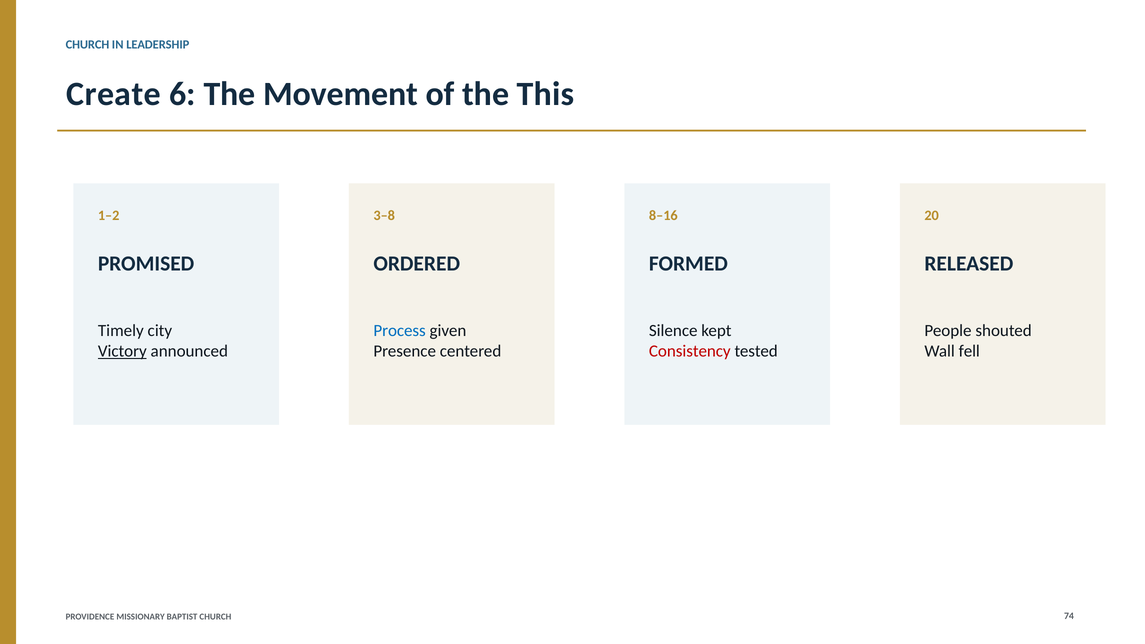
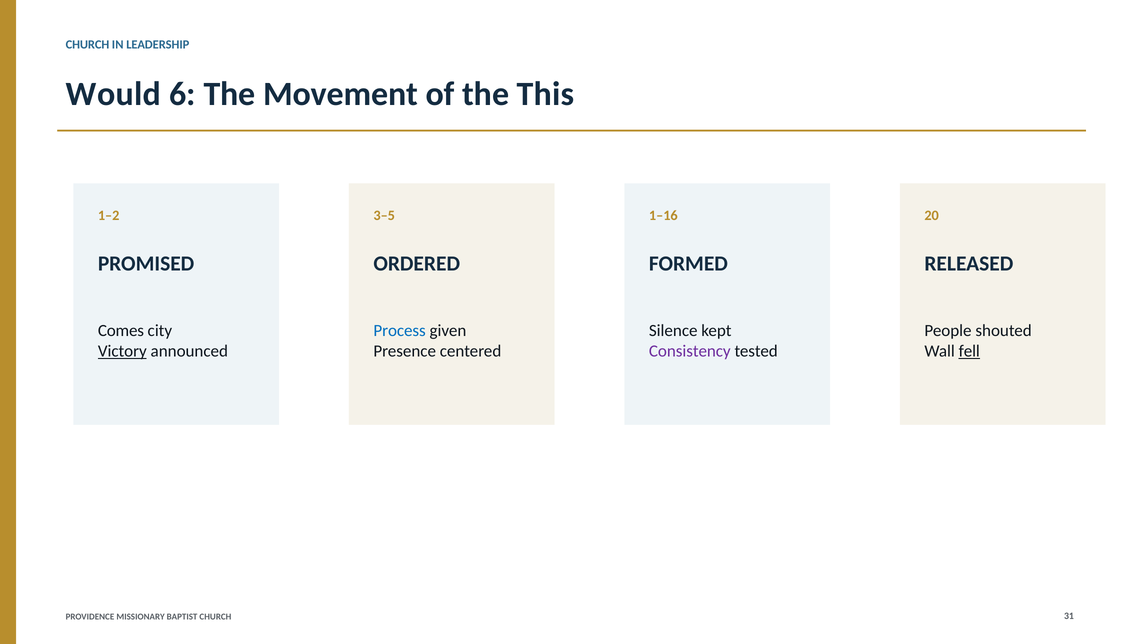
Create: Create -> Would (113, 94)
3–8: 3–8 -> 3–5 (384, 216)
8–16: 8–16 -> 1–16 (663, 216)
Timely: Timely -> Comes (121, 331)
Consistency colour: red -> purple (690, 351)
fell underline: none -> present (969, 351)
74: 74 -> 31 (1069, 616)
